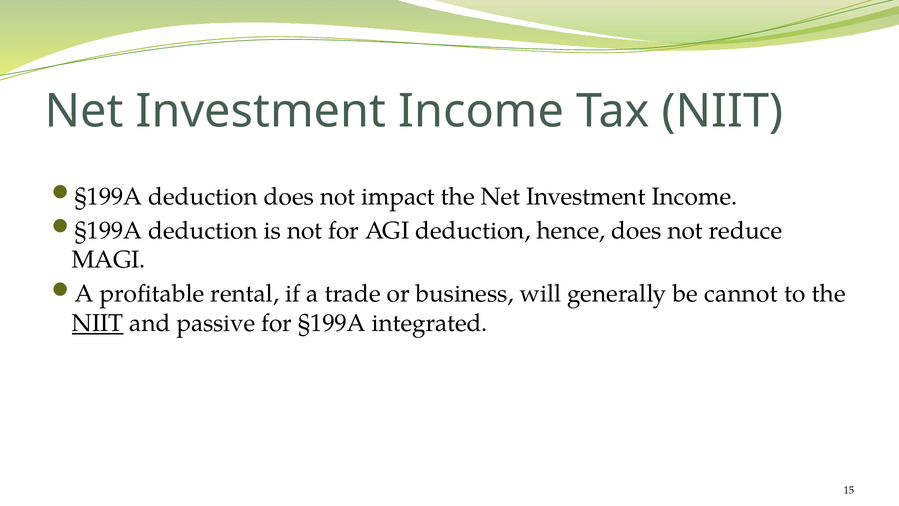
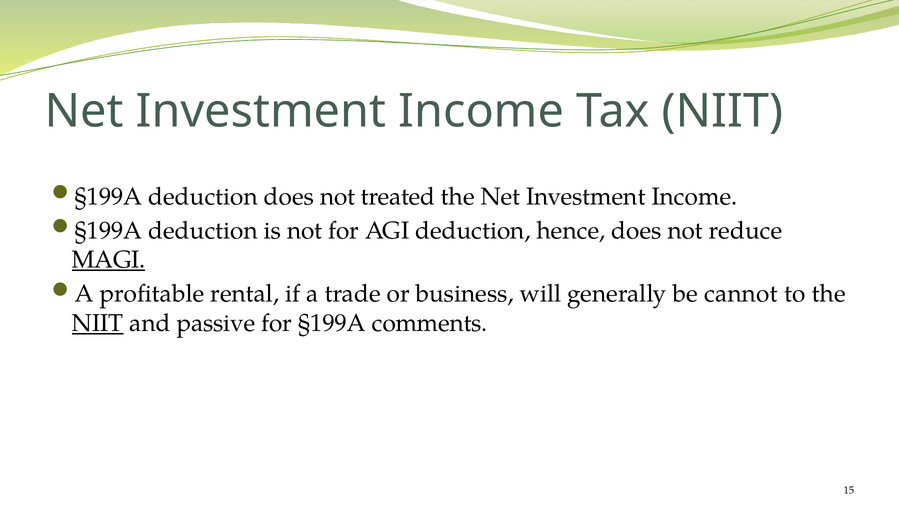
impact: impact -> treated (398, 196)
MAGI underline: none -> present (108, 260)
integrated: integrated -> comments (430, 323)
